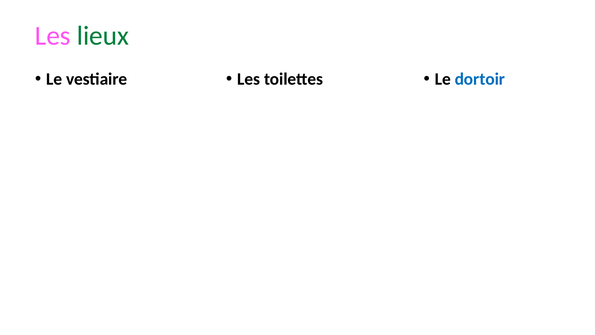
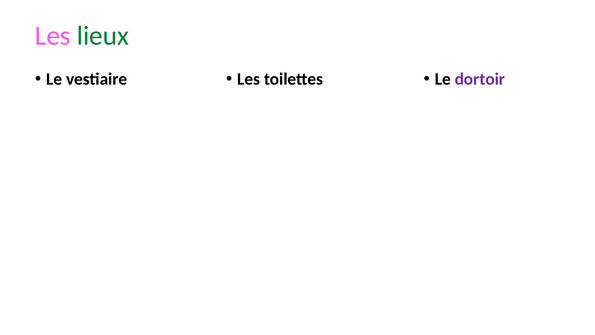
dortoir colour: blue -> purple (480, 79)
